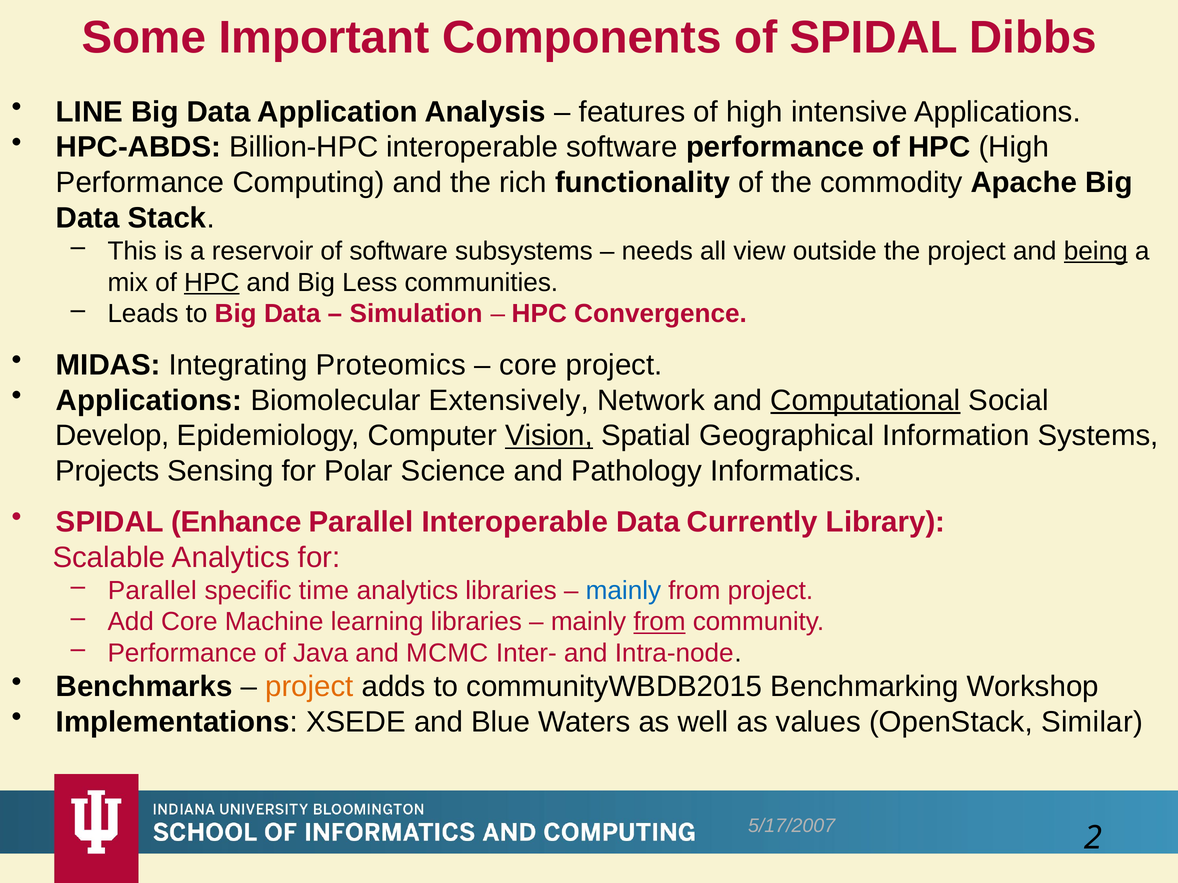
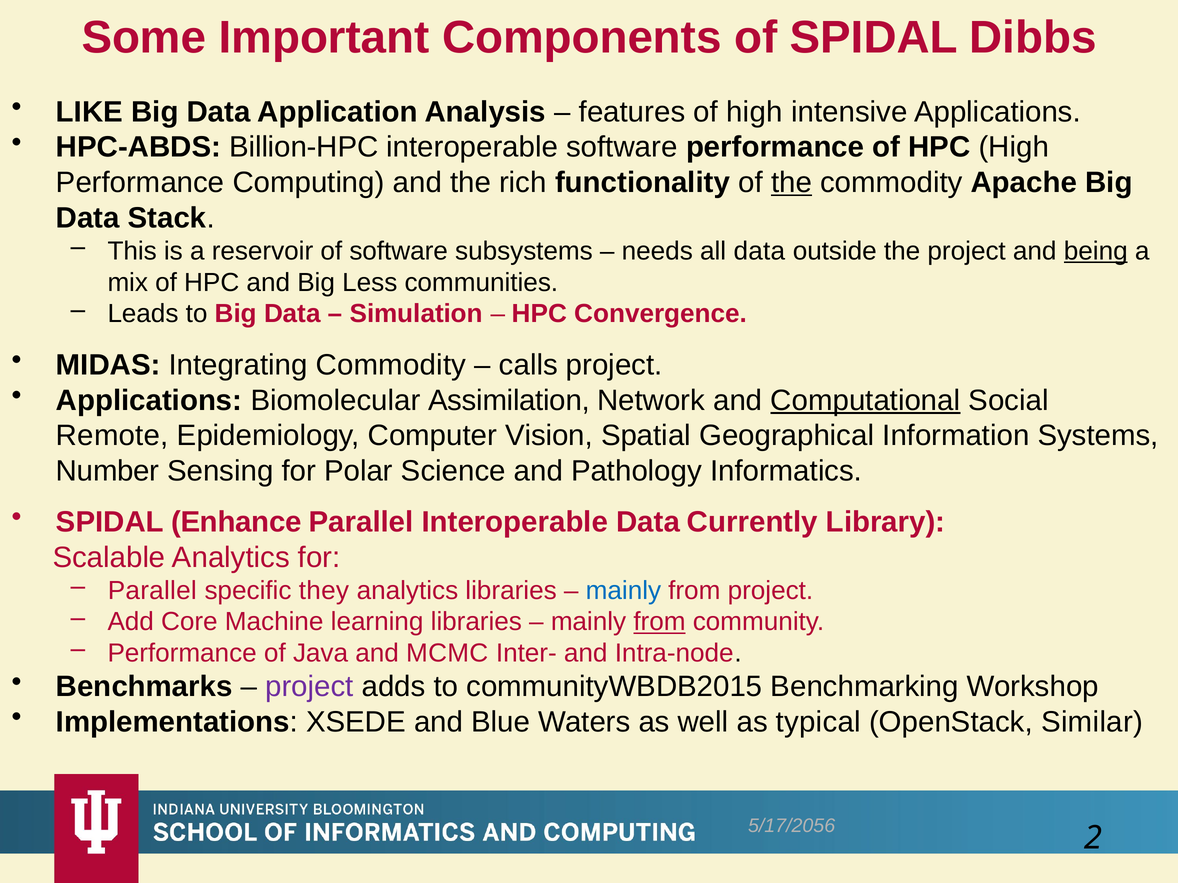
LINE: LINE -> LIKE (89, 112)
the underline: none -> present (791, 183)
all view: view -> data (759, 251)
HPC underline: present -> none (212, 283)
Integrating Proteomics: Proteomics -> Commodity (391, 365)
core: core -> calls (528, 365)
Extensively: Extensively -> Assimilation (509, 401)
Develop: Develop -> Remote (112, 436)
Vision underline: present -> none (549, 436)
Projects: Projects -> Number (108, 471)
time: time -> they (324, 591)
project colour: orange -> purple (309, 687)
values: values -> typical (818, 722)
5/17/2007: 5/17/2007 -> 5/17/2056 (792, 826)
